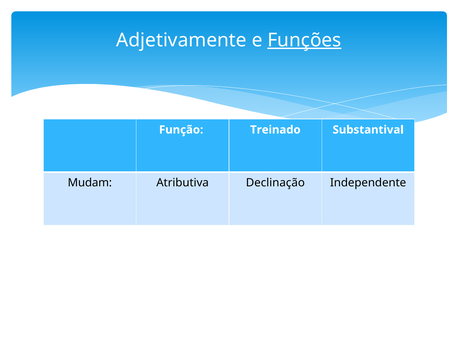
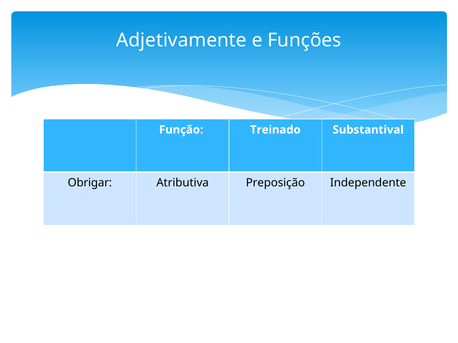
Funções underline: present -> none (304, 40)
Mudam: Mudam -> Obrigar (90, 183)
Declinação: Declinação -> Preposição (275, 183)
